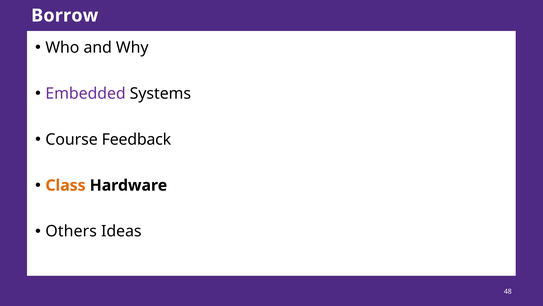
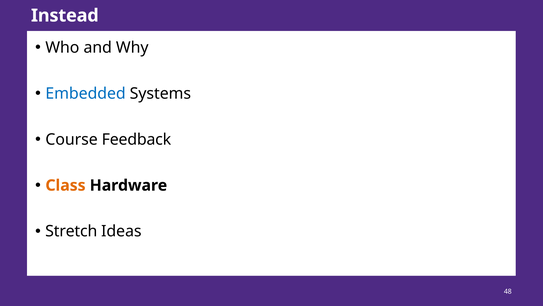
Borrow: Borrow -> Instead (65, 16)
Embedded colour: purple -> blue (86, 93)
Others: Others -> Stretch (71, 231)
